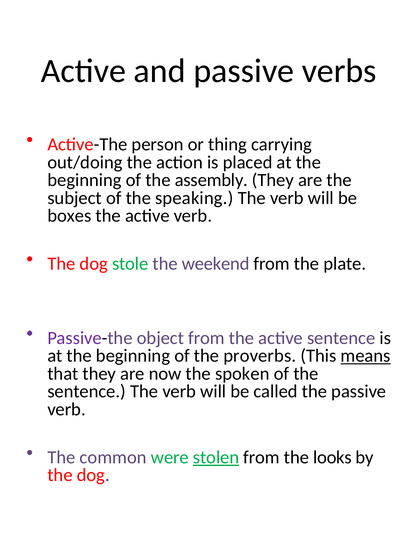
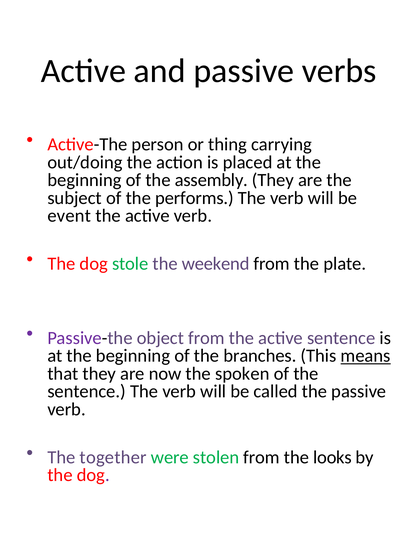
speaking: speaking -> performs (194, 198)
boxes: boxes -> event (69, 216)
proverbs: proverbs -> branches (260, 356)
common: common -> together (113, 458)
stolen underline: present -> none (216, 458)
